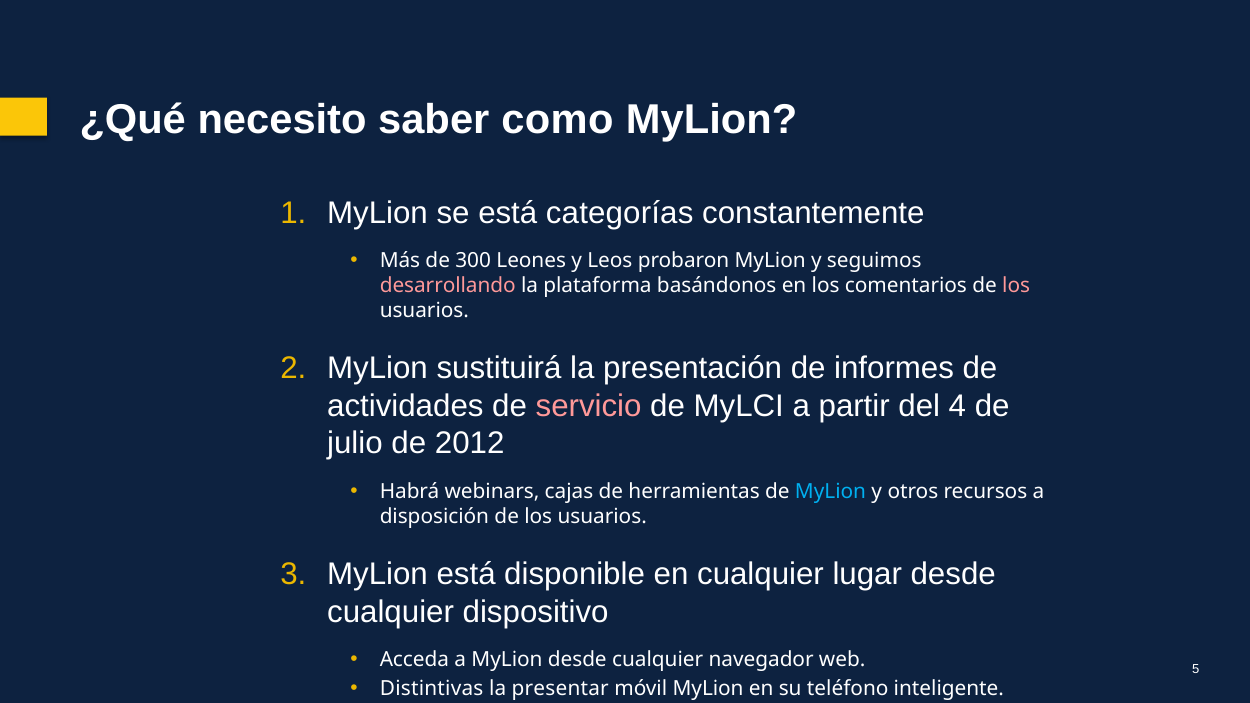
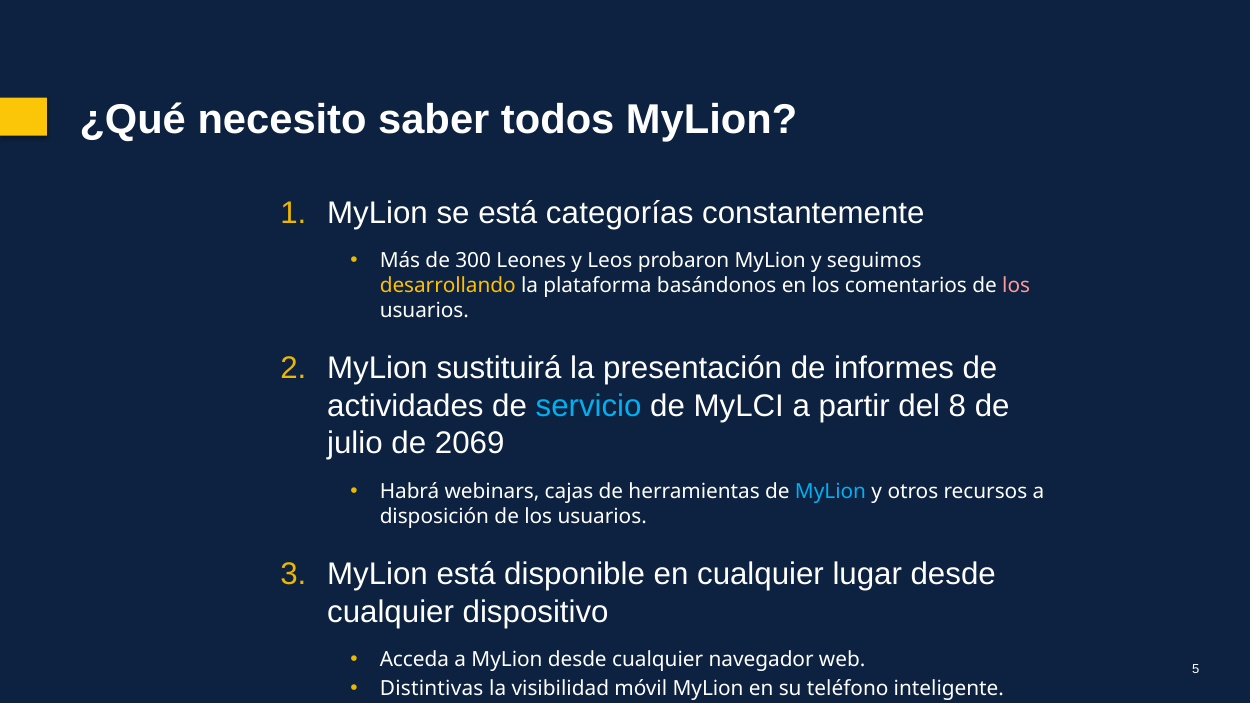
como: como -> todos (558, 119)
desarrollando colour: pink -> yellow (448, 286)
servicio colour: pink -> light blue (589, 406)
4: 4 -> 8 (957, 406)
2012: 2012 -> 2069 (470, 444)
presentar: presentar -> visibilidad (560, 689)
